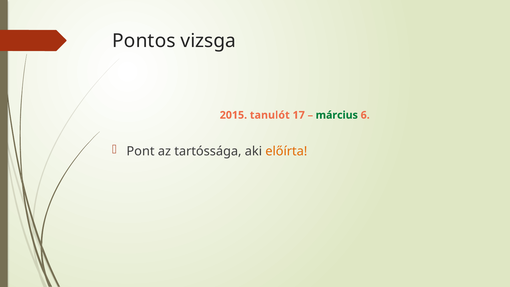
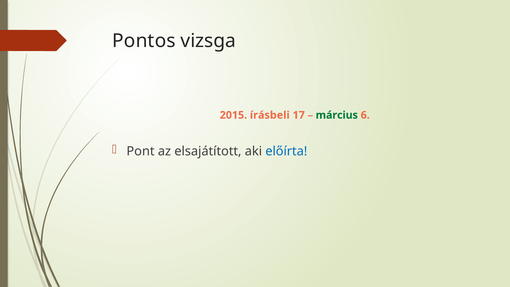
tanulót: tanulót -> írásbeli (270, 115)
tartóssága: tartóssága -> elsajátított (208, 151)
előírta colour: orange -> blue (286, 151)
